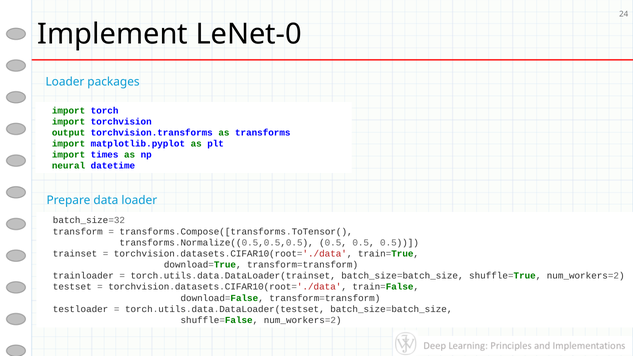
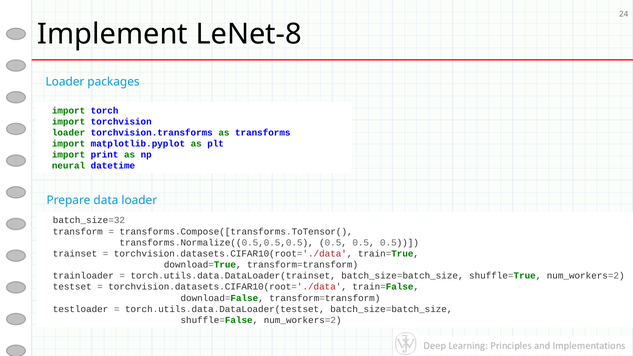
LeNet-0: LeNet-0 -> LeNet-8 (249, 34)
output: output -> loader (69, 133)
times: times -> print (105, 155)
